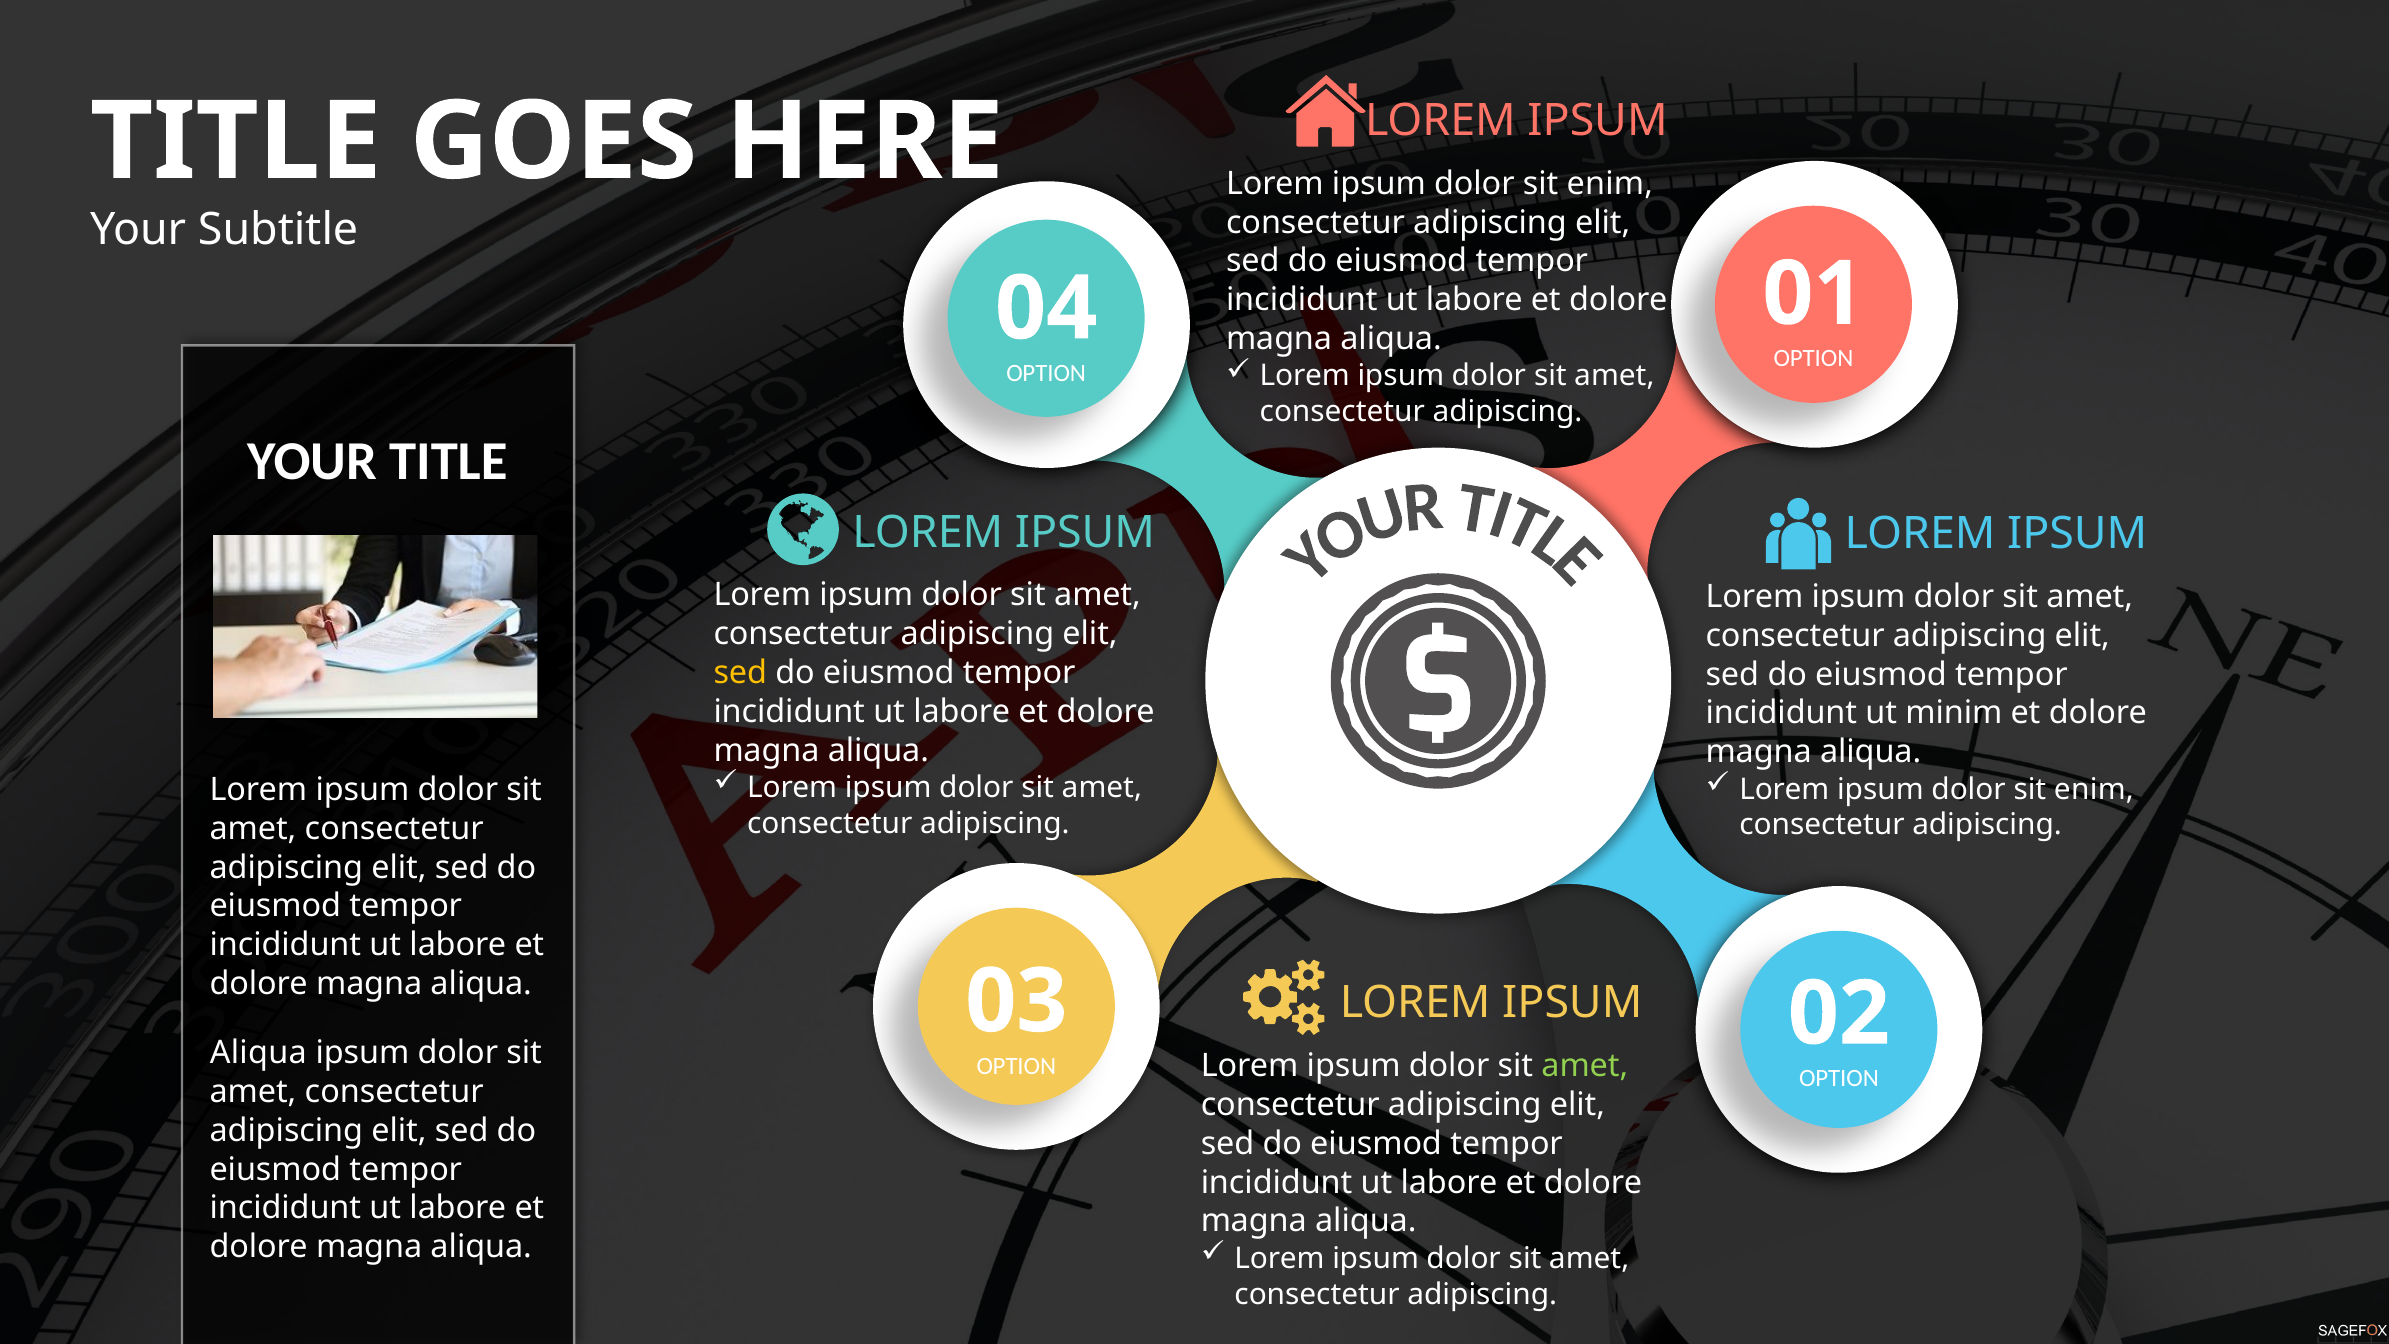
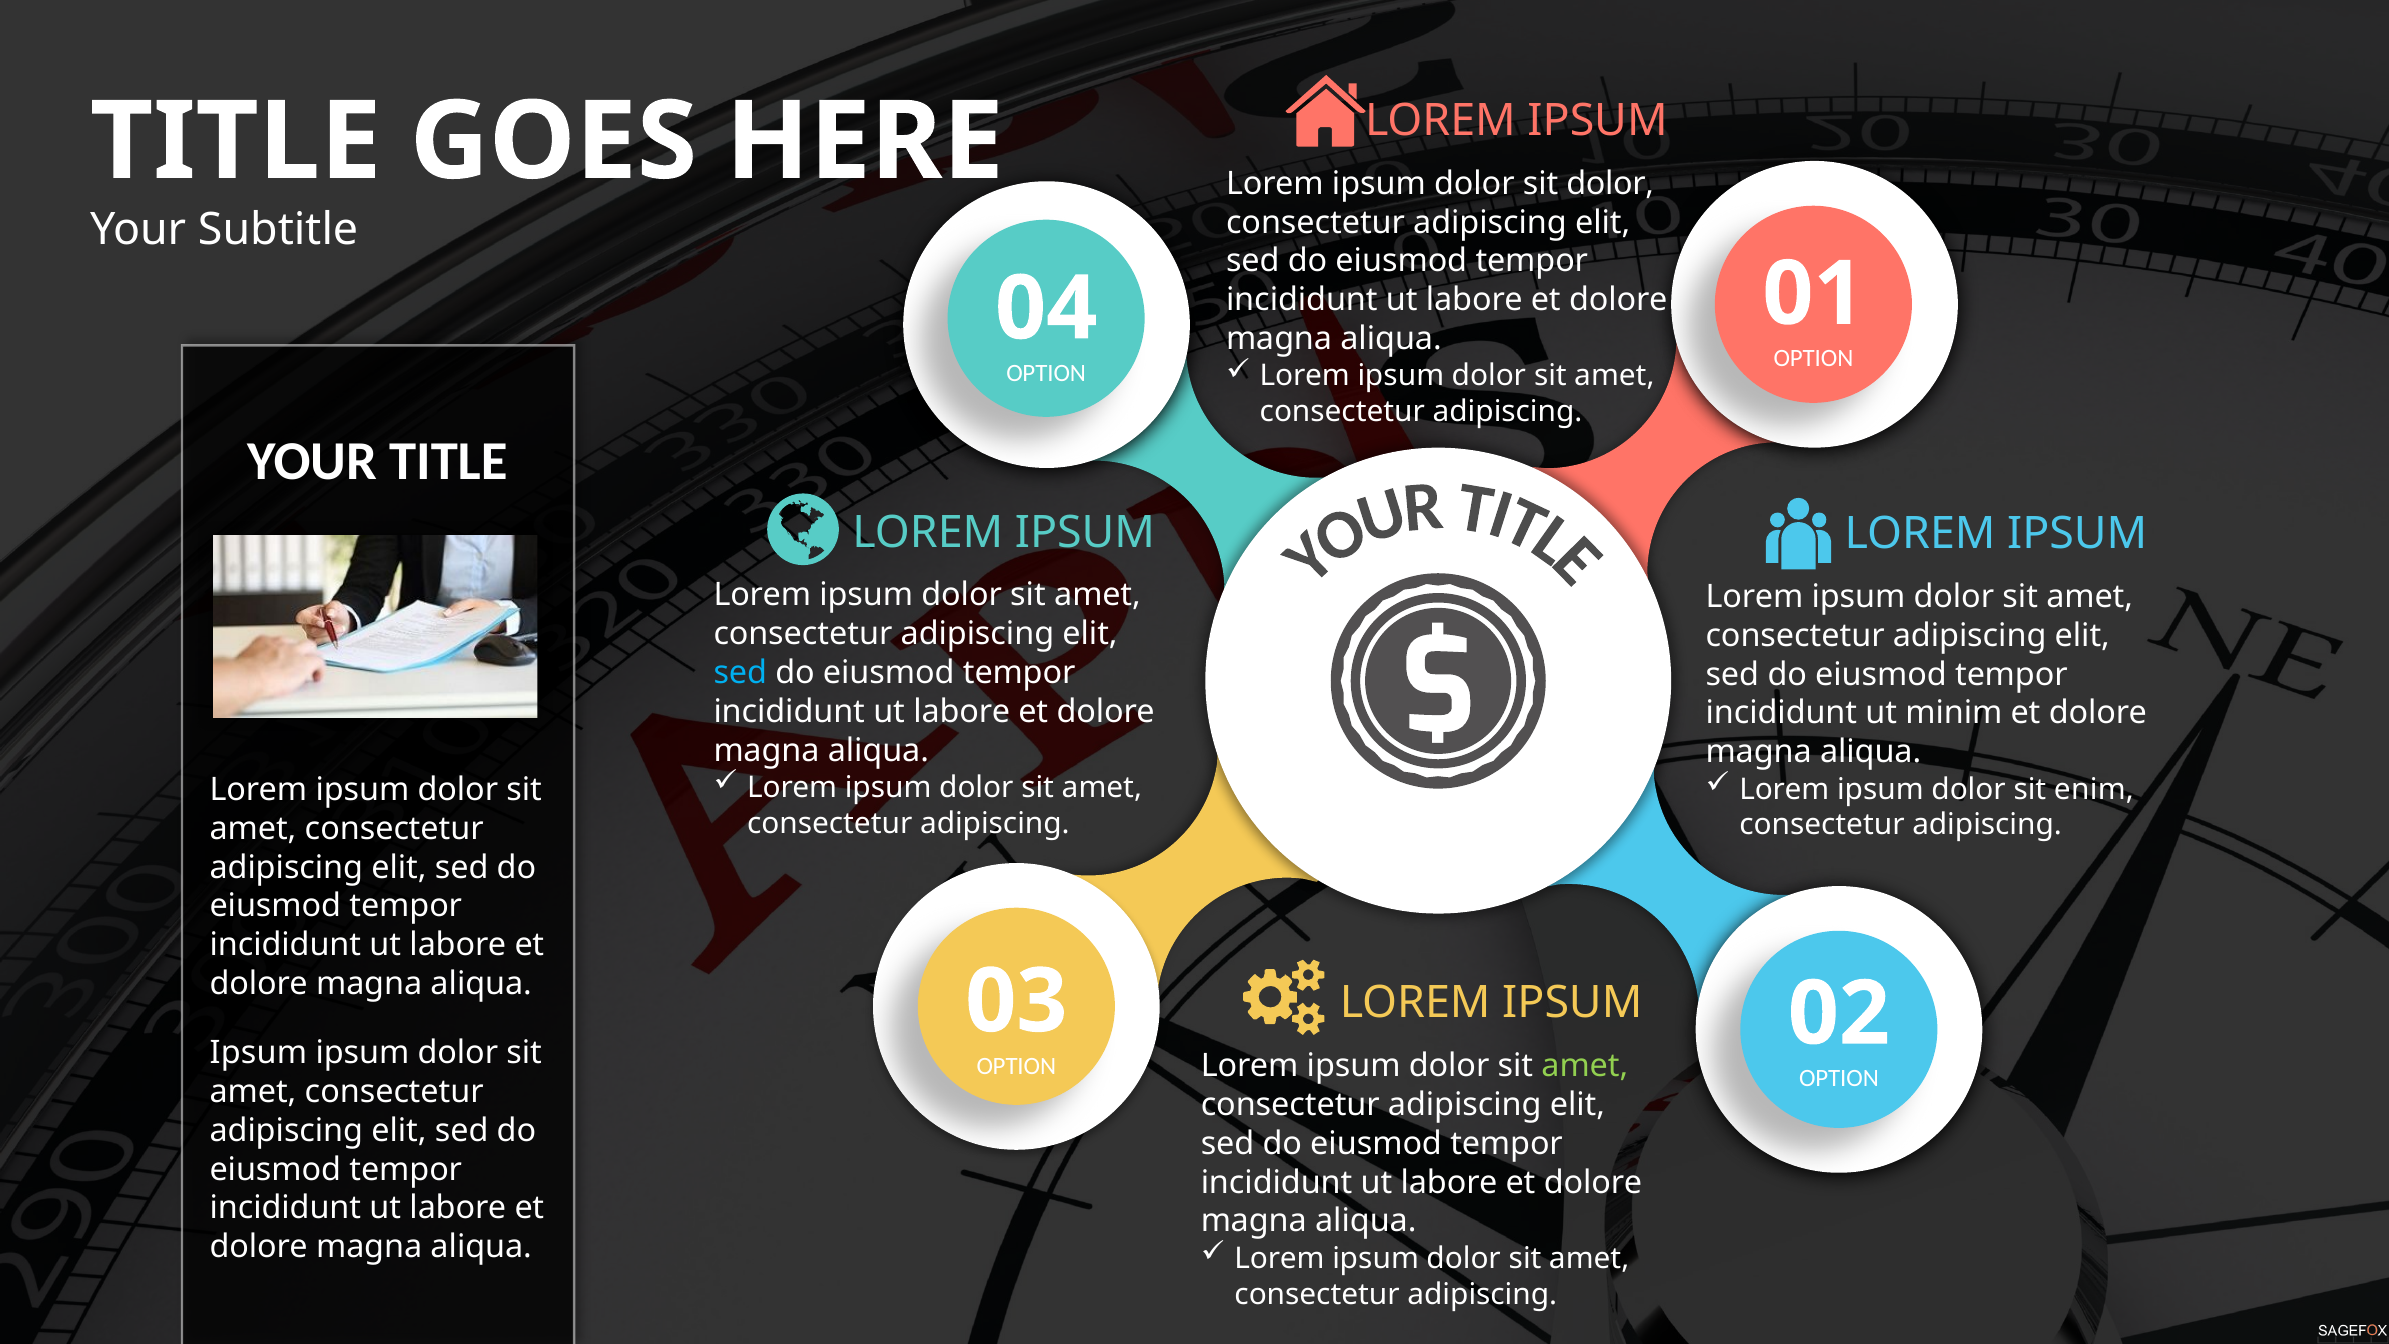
enim: enim -> dolor (1610, 183)
sed colour: yellow -> light blue (740, 673)
Aliqua: Aliqua -> Ipsum (258, 1053)
